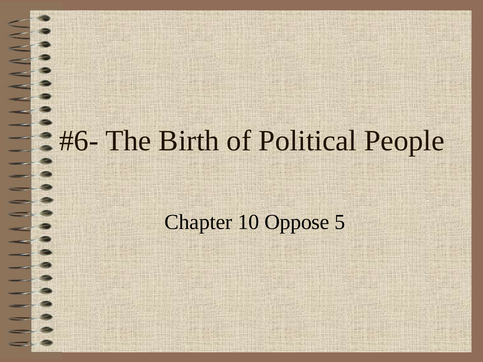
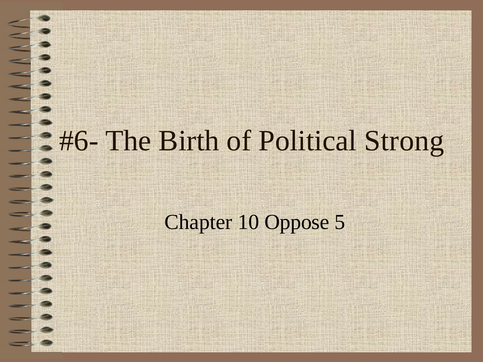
People: People -> Strong (404, 141)
